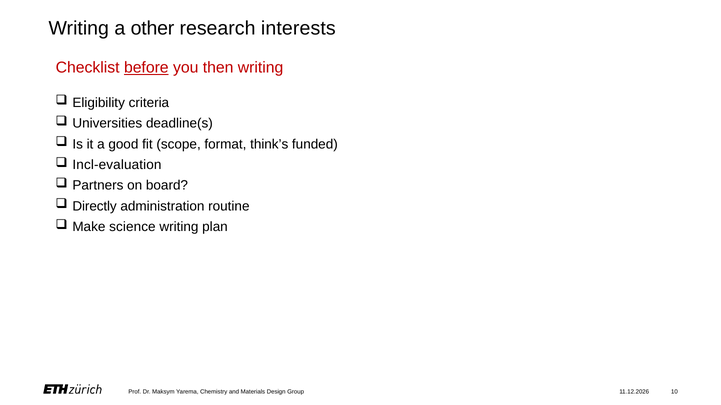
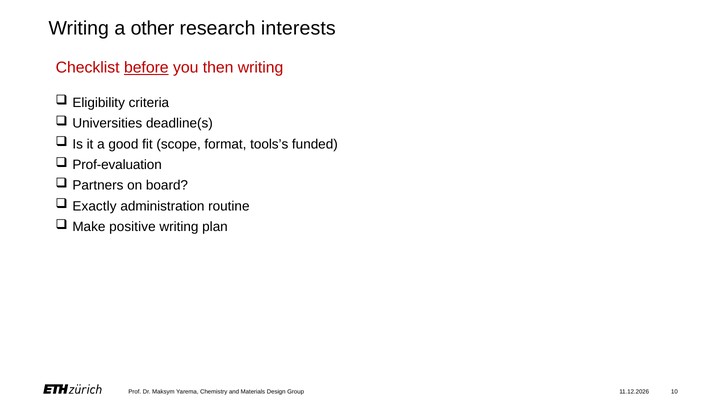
think’s: think’s -> tools’s (269, 144)
Incl-evaluation: Incl-evaluation -> Prof-evaluation (117, 165)
Directly: Directly -> Exactly (94, 207)
science: science -> positive (132, 227)
